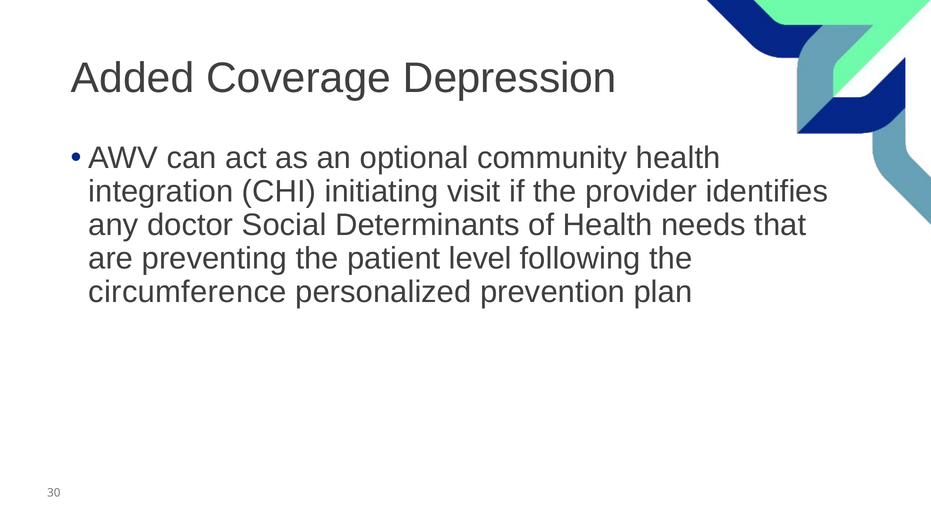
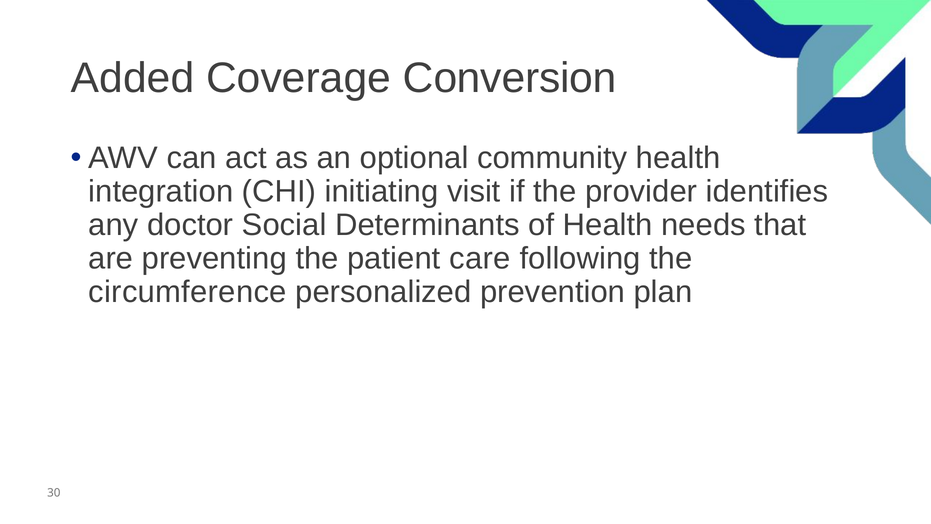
Depression: Depression -> Conversion (510, 78)
level: level -> care (480, 259)
